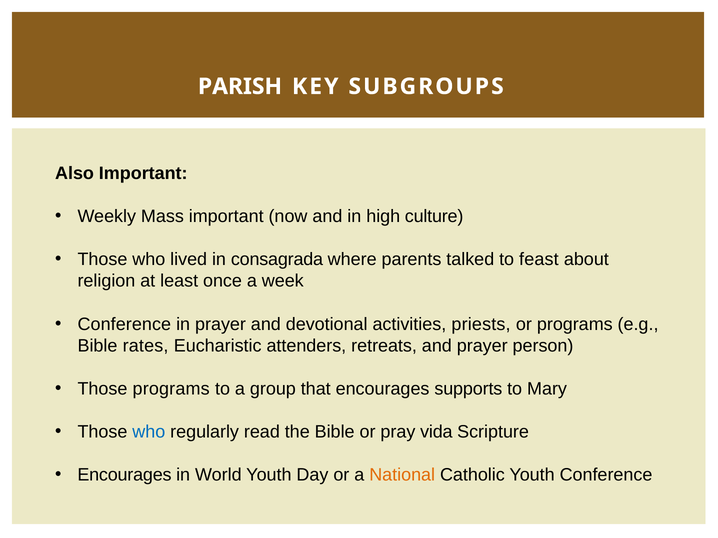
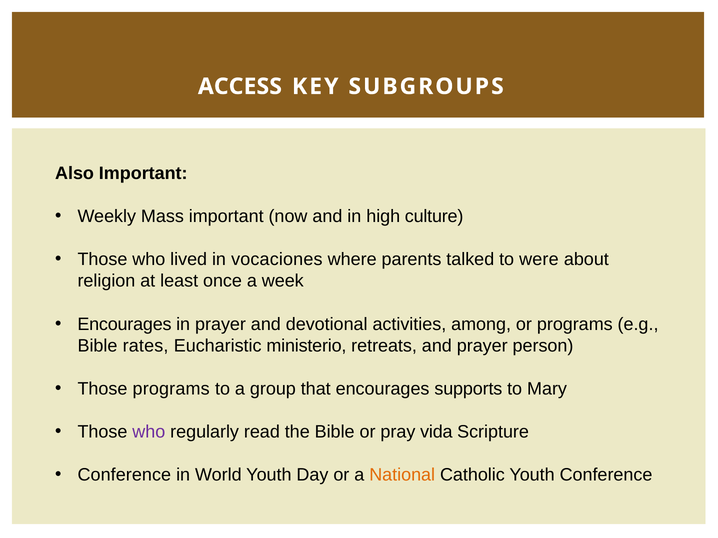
PARISH: PARISH -> ACCESS (240, 87)
consagrada: consagrada -> vocaciones (277, 260)
feast: feast -> were (539, 260)
Conference: Conference -> Encourages (124, 324)
priests: priests -> among (481, 324)
attenders: attenders -> ministerio (306, 346)
who colour: blue -> purple (149, 432)
Encourages: Encourages -> Conference (124, 475)
